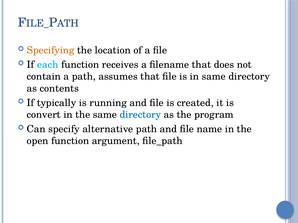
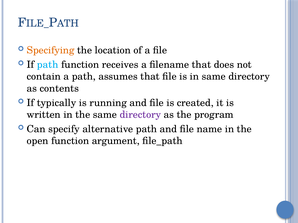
If each: each -> path (48, 65)
convert: convert -> written (44, 115)
directory colour: blue -> purple (140, 115)
